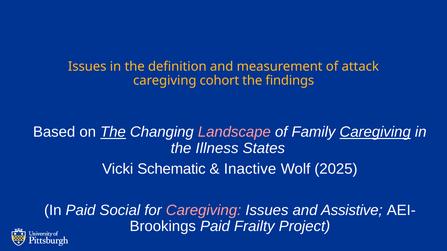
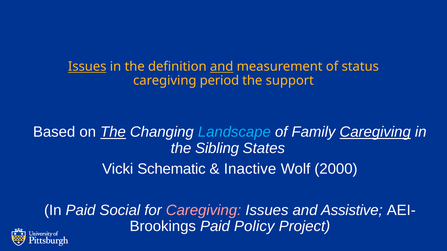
Issues underline: none -> present (87, 67)
and underline: none -> present (222, 67)
attack: attack -> status (360, 67)
cohort: cohort -> period (219, 81)
findings: findings -> support (290, 81)
Landscape colour: pink -> light blue (234, 132)
Illness: Illness -> Sibling (217, 148)
2025: 2025 -> 2000 (336, 169)
Frailty: Frailty -> Policy (254, 227)
